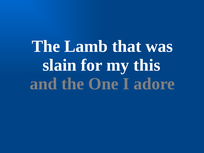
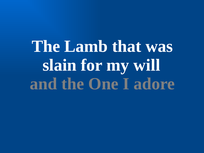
this: this -> will (147, 65)
